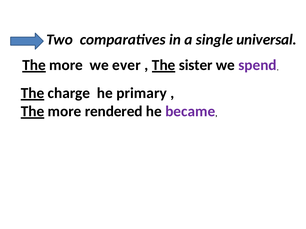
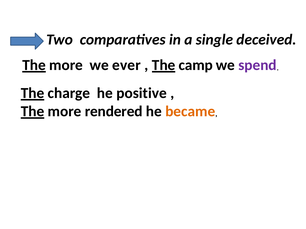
universal: universal -> deceived (266, 40)
sister: sister -> camp (196, 65)
primary: primary -> positive (142, 93)
became colour: purple -> orange (190, 112)
